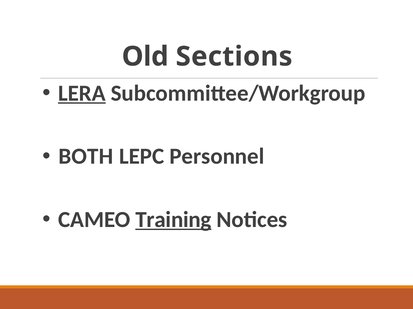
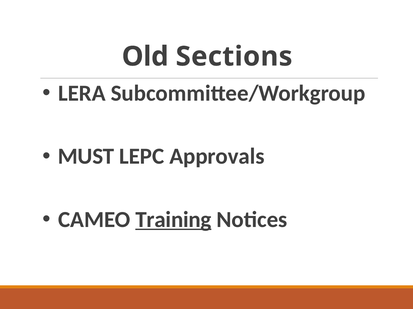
LERA underline: present -> none (82, 93)
BOTH: BOTH -> MUST (86, 157)
Personnel: Personnel -> Approvals (217, 157)
